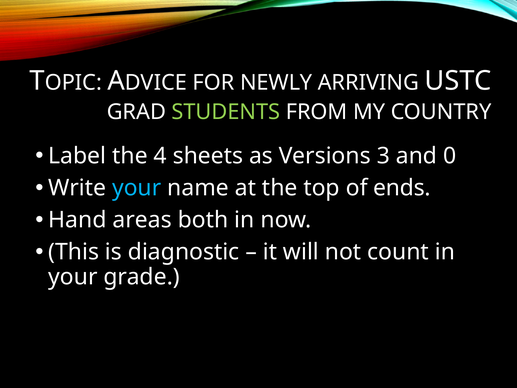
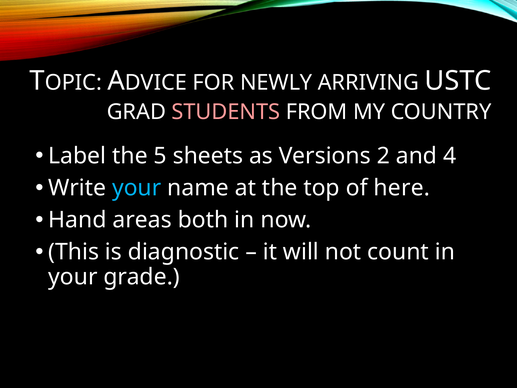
STUDENTS colour: light green -> pink (226, 112)
4: 4 -> 5 (160, 156)
3: 3 -> 2 (383, 156)
0: 0 -> 4 (450, 156)
ends: ends -> here (402, 188)
